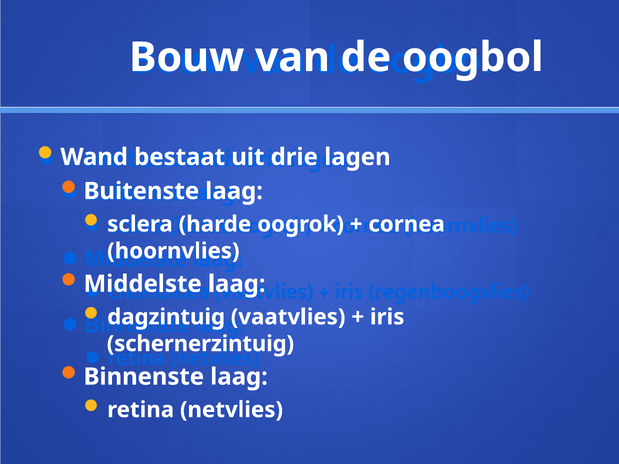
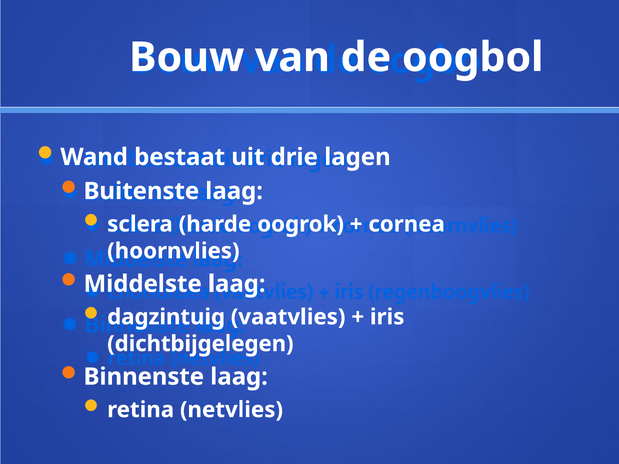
schernerzintuig: schernerzintuig -> dichtbijgelegen (200, 344)
